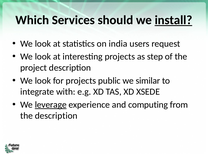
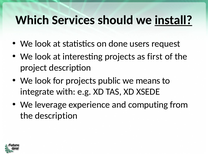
india: india -> done (118, 44)
step: step -> first (155, 57)
similar: similar -> means (148, 81)
leverage underline: present -> none (51, 105)
